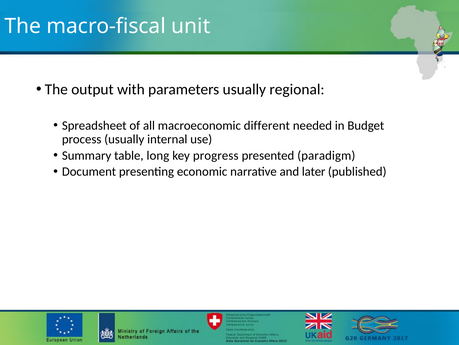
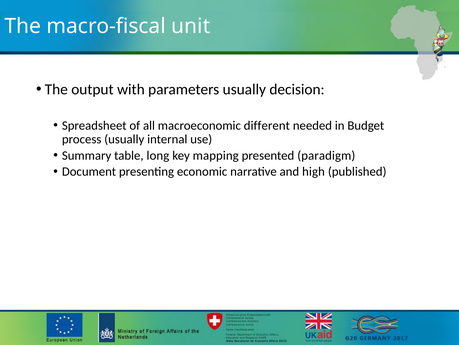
regional: regional -> decision (297, 89)
progress: progress -> mapping (216, 155)
later: later -> high (313, 171)
